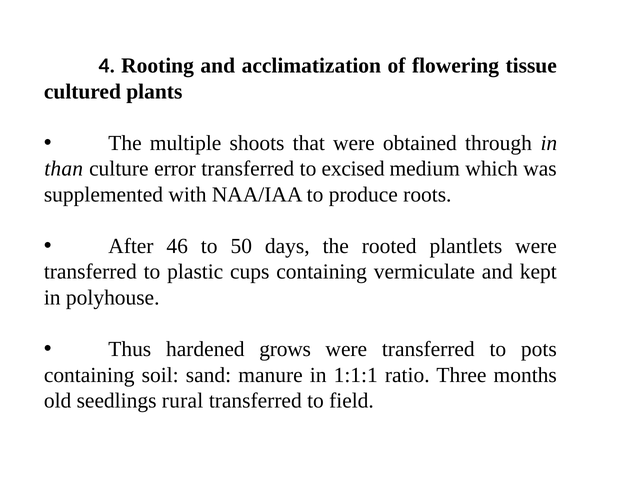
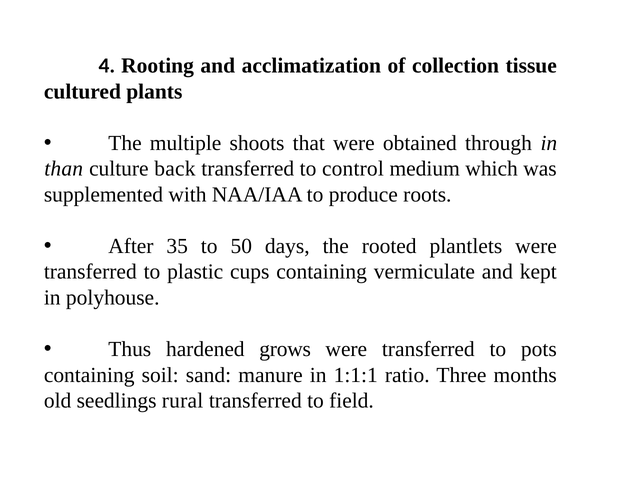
flowering: flowering -> collection (456, 66)
error: error -> back (175, 169)
excised: excised -> control (353, 169)
46: 46 -> 35 (177, 246)
